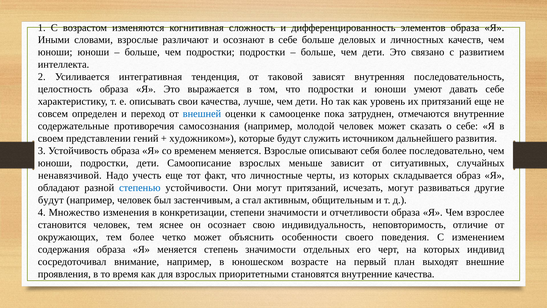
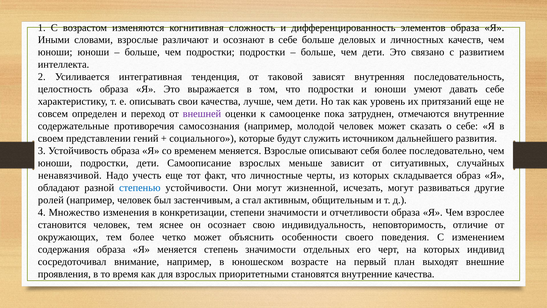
внешней colour: blue -> purple (202, 114)
художником: художником -> социального (203, 138)
могут притязаний: притязаний -> жизненной (312, 188)
будут: будут -> ролей (51, 200)
